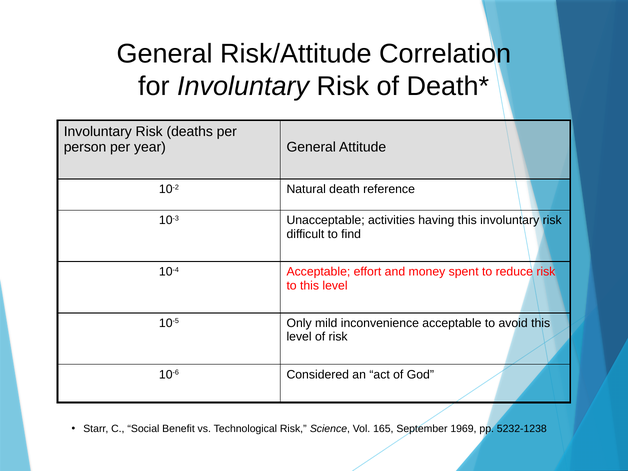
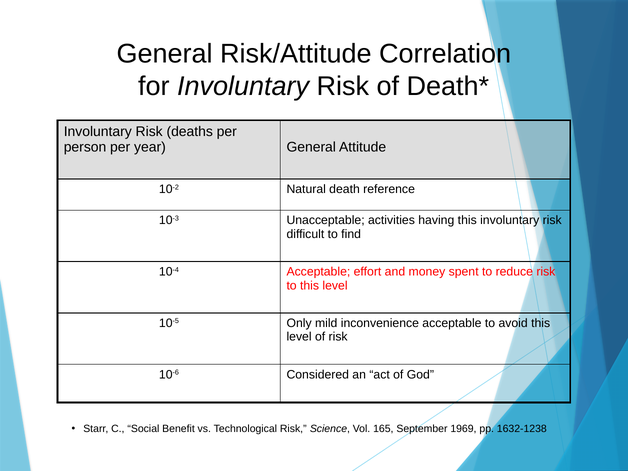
5232-1238: 5232-1238 -> 1632-1238 (522, 429)
